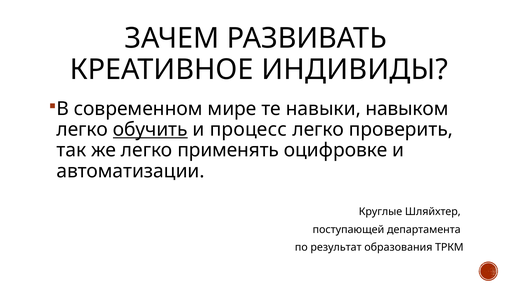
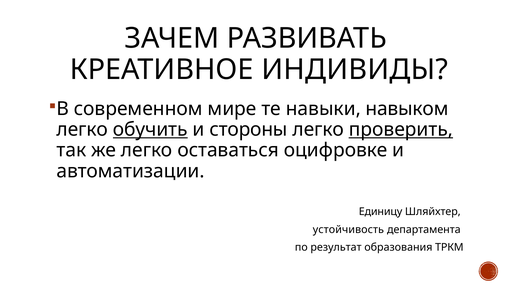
процесс: процесс -> стороны (248, 130)
проверить underline: none -> present (401, 130)
применять: применять -> оставаться (228, 150)
Круглые: Круглые -> Единицу (381, 212)
поступающей: поступающей -> устойчивость (348, 230)
